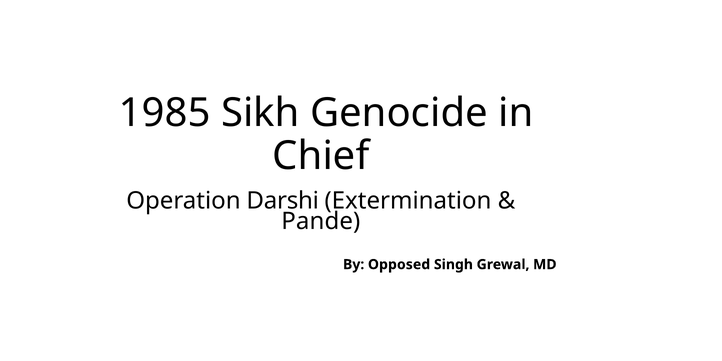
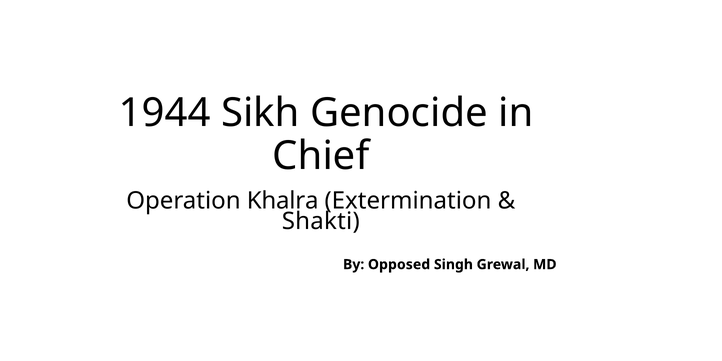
1985: 1985 -> 1944 (165, 113)
Darshi: Darshi -> Khalra (283, 201)
Pande: Pande -> Shakti (321, 222)
